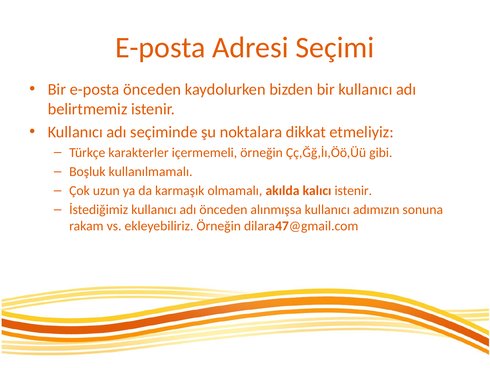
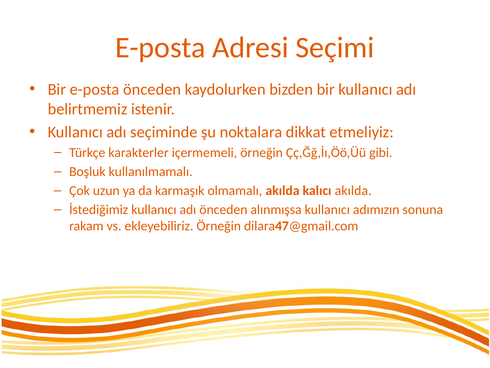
kalıcı istenir: istenir -> akılda (353, 190)
